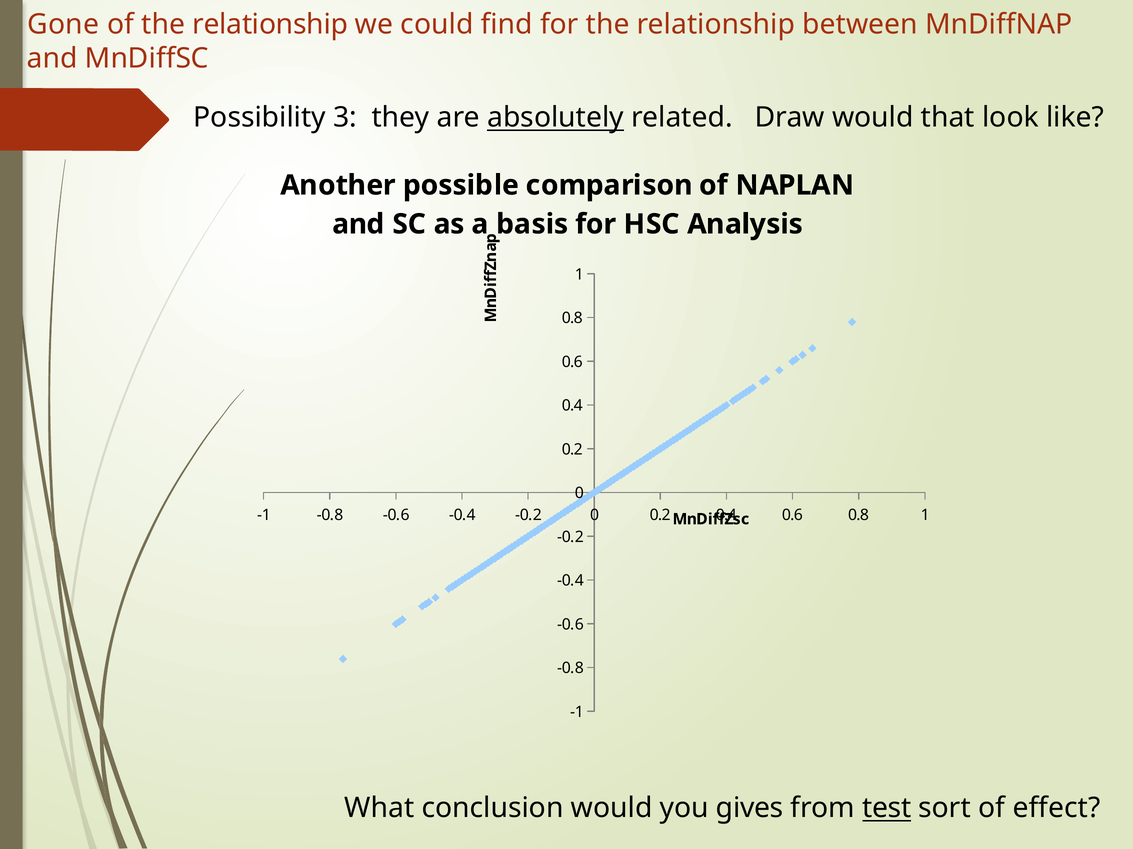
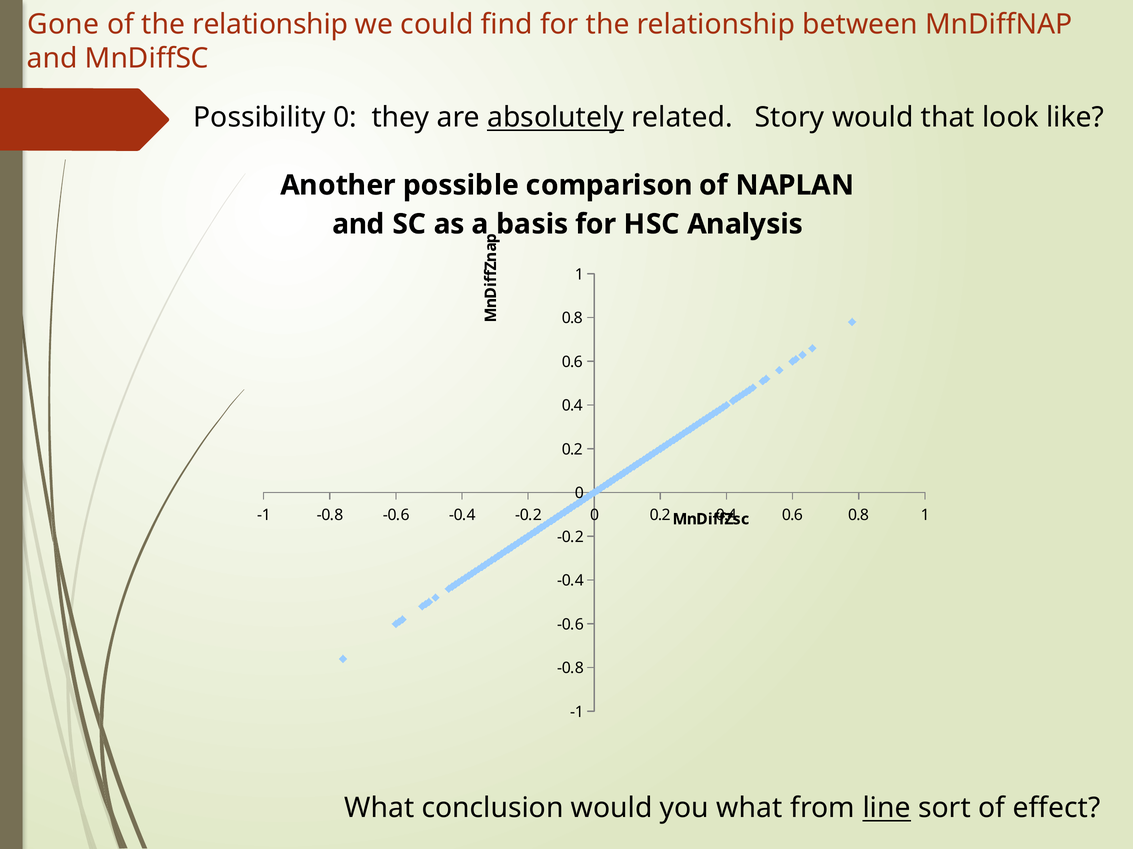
Possibility 3: 3 -> 0 (345, 118)
Draw: Draw -> Story (790, 118)
you gives: gives -> what (749, 809)
test: test -> line (887, 809)
